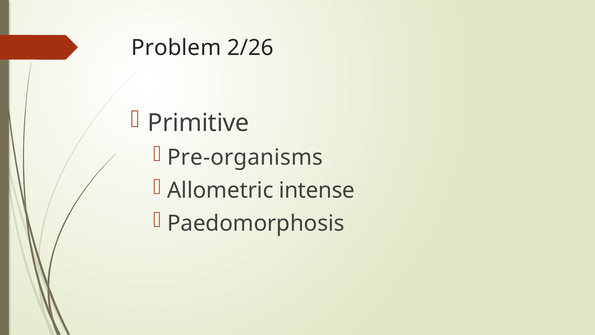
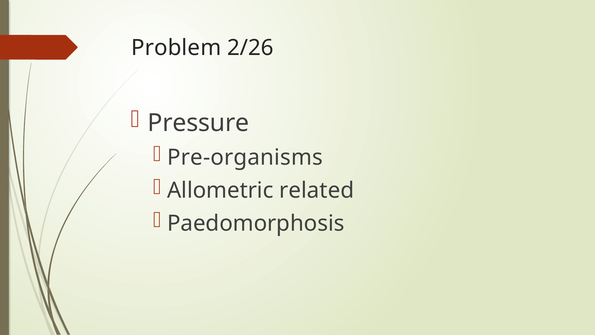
Primitive: Primitive -> Pressure (198, 123)
intense: intense -> related (317, 190)
